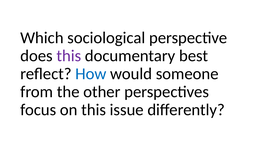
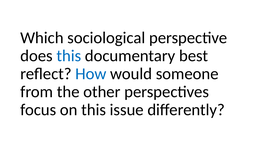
this colour: purple -> blue (69, 56)
